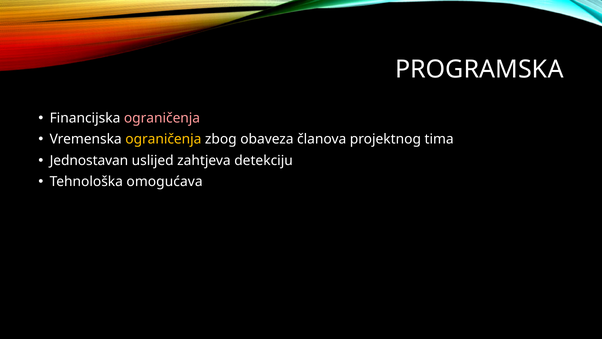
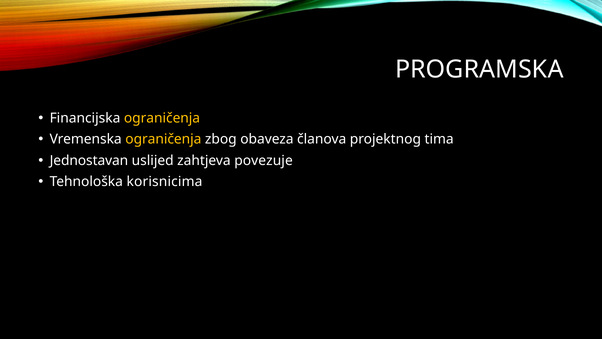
ograničenja colour: pink -> yellow (162, 118)
detekciju: detekciju -> povezuje (264, 160)
omogućava: omogućava -> korisnicima (165, 181)
